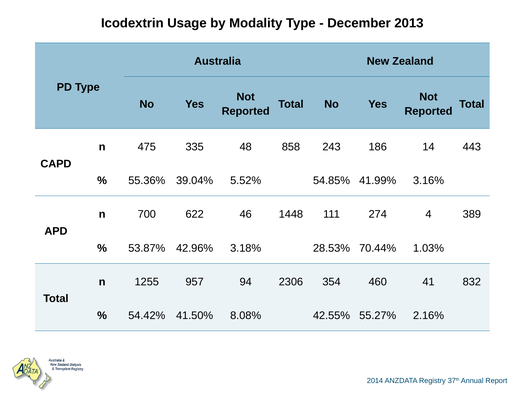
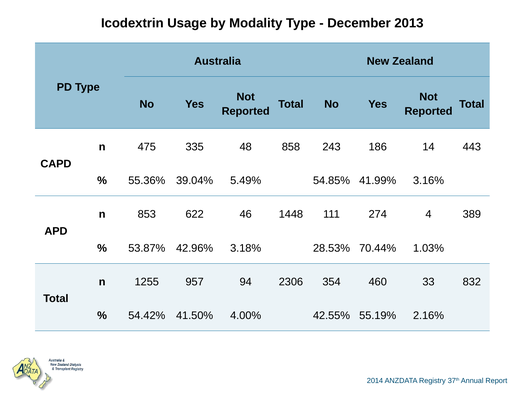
5.52%: 5.52% -> 5.49% (246, 181)
700: 700 -> 853 (147, 214)
41: 41 -> 33 (429, 282)
8.08%: 8.08% -> 4.00% (246, 315)
55.27%: 55.27% -> 55.19% (378, 315)
